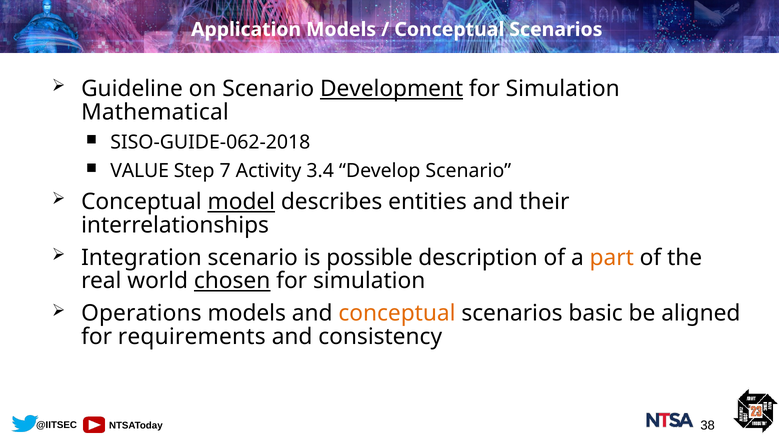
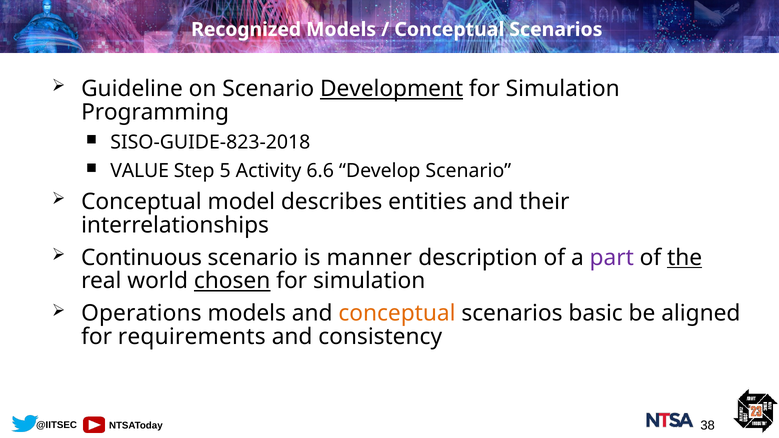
Application: Application -> Recognized (246, 30)
Mathematical: Mathematical -> Programming (155, 112)
SISO-GUIDE-062-2018: SISO-GUIDE-062-2018 -> SISO-GUIDE-823-2018 (210, 143)
7: 7 -> 5 (225, 171)
3.4: 3.4 -> 6.6 (320, 171)
model underline: present -> none (241, 202)
Integration: Integration -> Continuous (142, 258)
possible: possible -> manner (369, 258)
part colour: orange -> purple (612, 258)
the underline: none -> present (685, 258)
